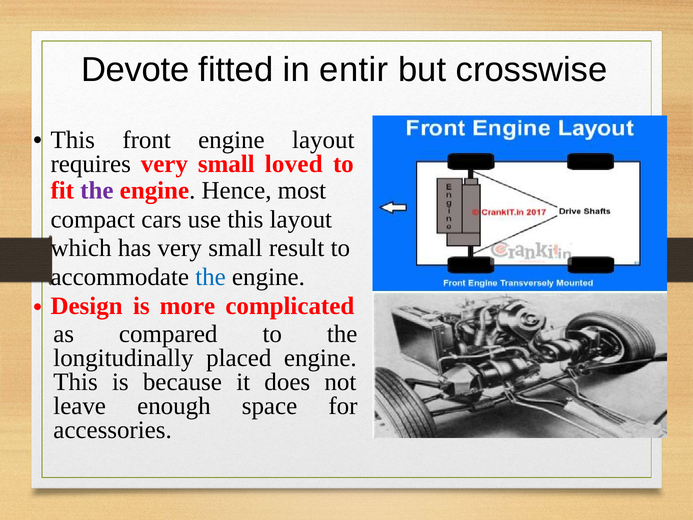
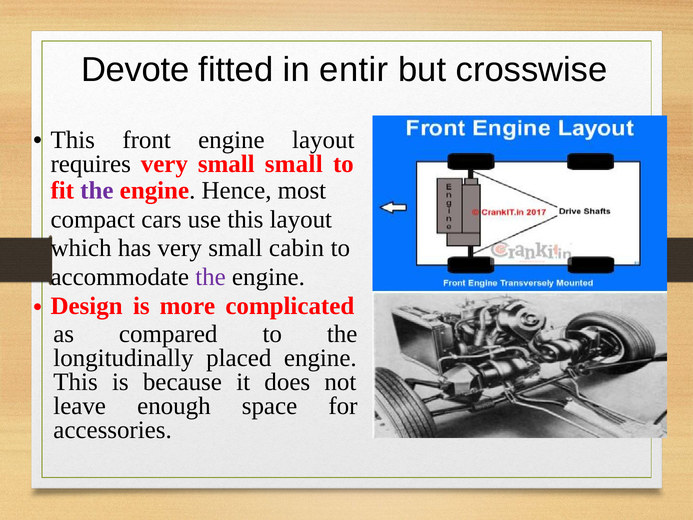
small loved: loved -> small (294, 164)
result: result -> cabin (296, 248)
the colour: blue -> purple (210, 277)
